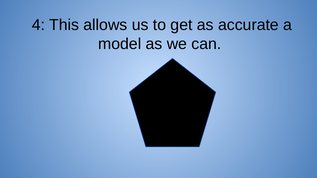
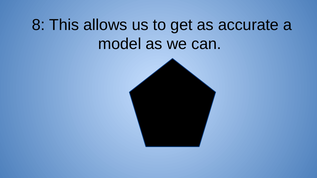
4: 4 -> 8 (38, 25)
